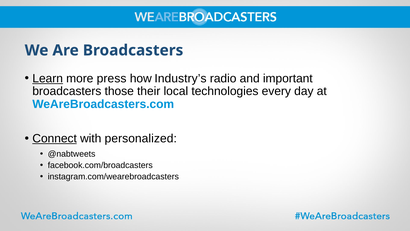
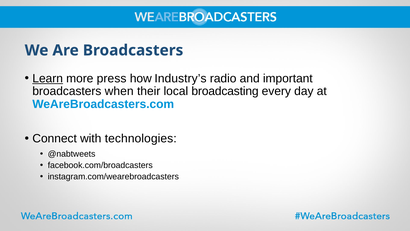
those: those -> when (119, 91)
technologies: technologies -> broadcasting (225, 91)
Connect underline: present -> none (55, 138)
personalized: personalized -> technologies (141, 138)
